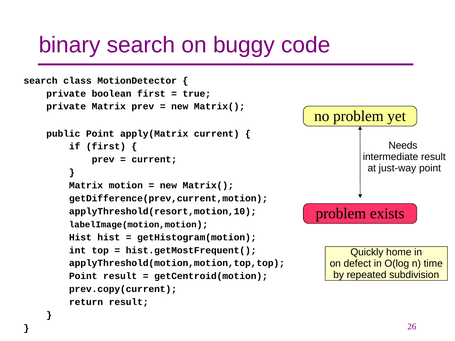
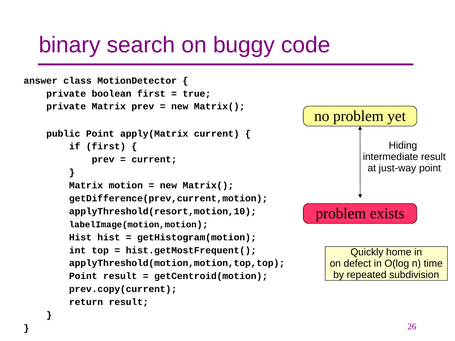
search: search -> answer (41, 81)
Needs: Needs -> Hiding (403, 146)
